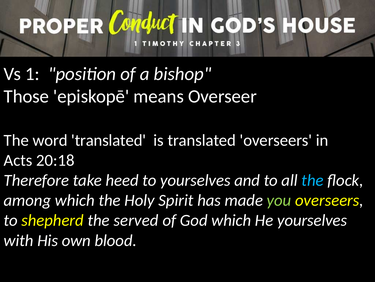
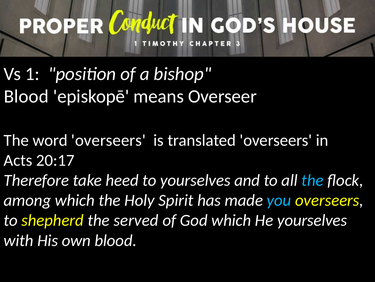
Those: Those -> Blood (26, 96)
word translated: translated -> overseers (109, 140)
20:18: 20:18 -> 20:17 (55, 160)
you colour: light green -> light blue (279, 200)
